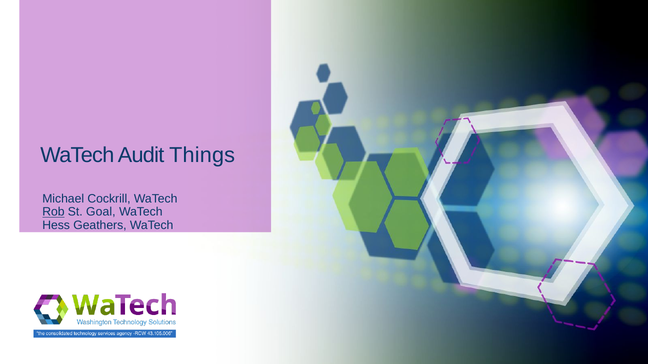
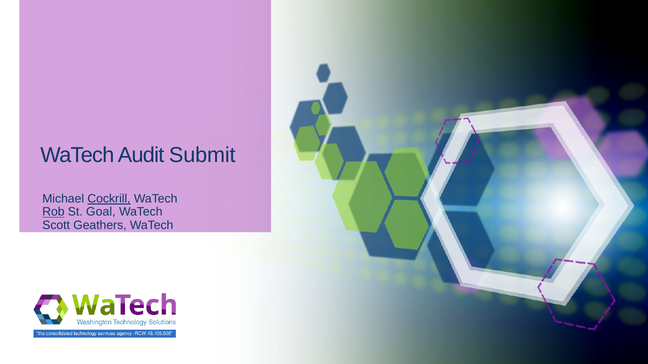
Things: Things -> Submit (202, 156)
Cockrill underline: none -> present (109, 199)
Hess: Hess -> Scott (56, 225)
